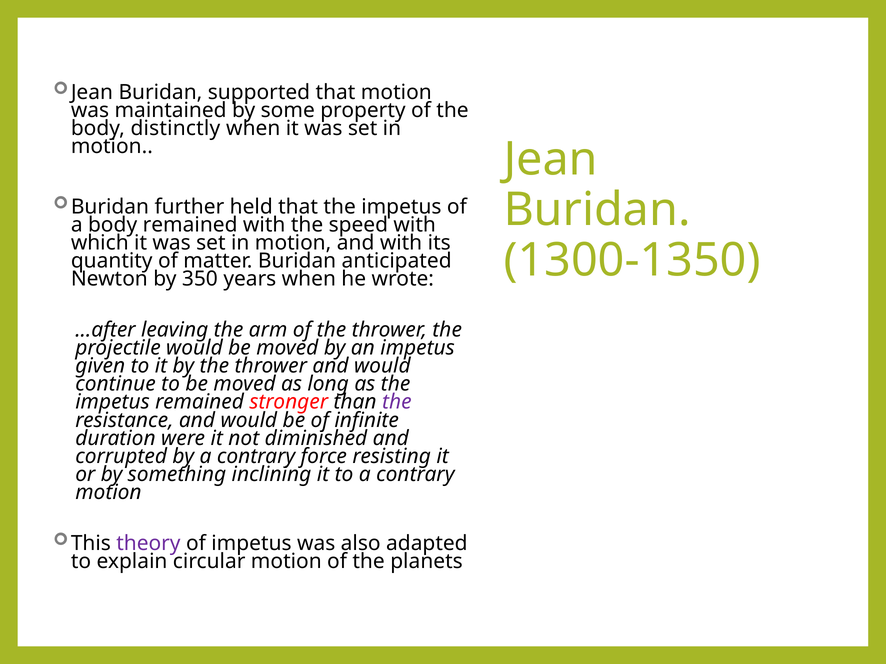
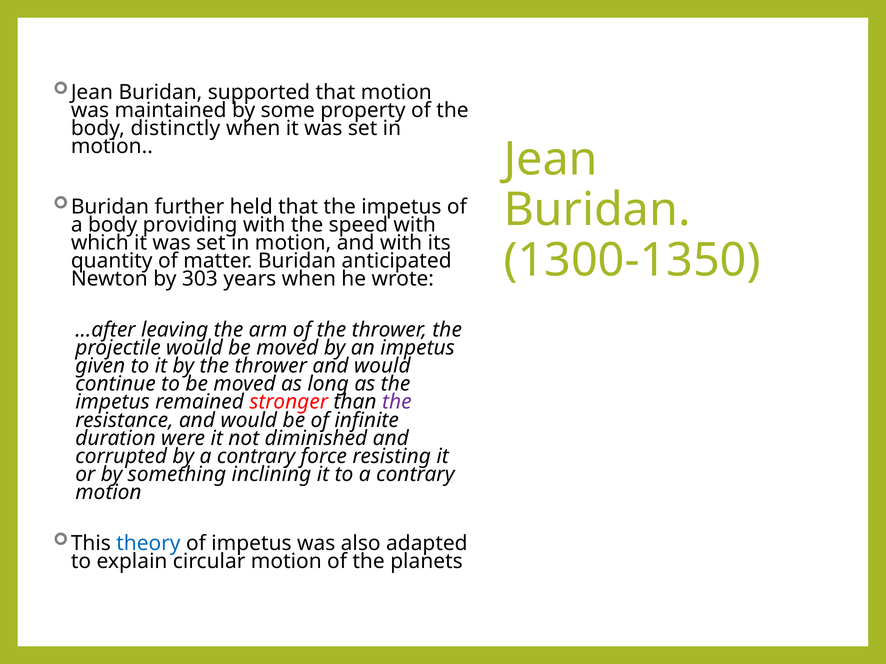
body remained: remained -> providing (190, 225)
350: 350 -> 303 (200, 279)
theory colour: purple -> blue (148, 544)
